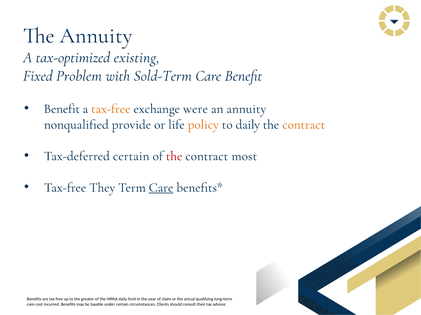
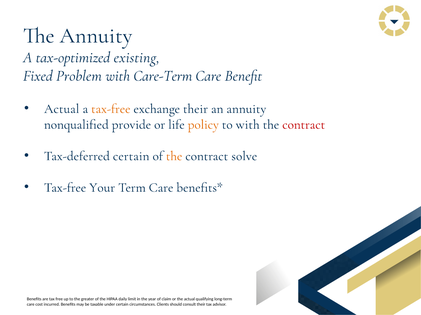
Sold-Term: Sold-Term -> Care-Term (163, 76)
Benefit: Benefit -> Actual (62, 109)
exchange were: were -> their (196, 109)
to daily: daily -> with (248, 125)
contract colour: orange -> red (304, 125)
the colour: red -> orange (174, 156)
most: most -> solve (244, 156)
They: They -> Your (102, 188)
Care underline: present -> none (161, 188)
